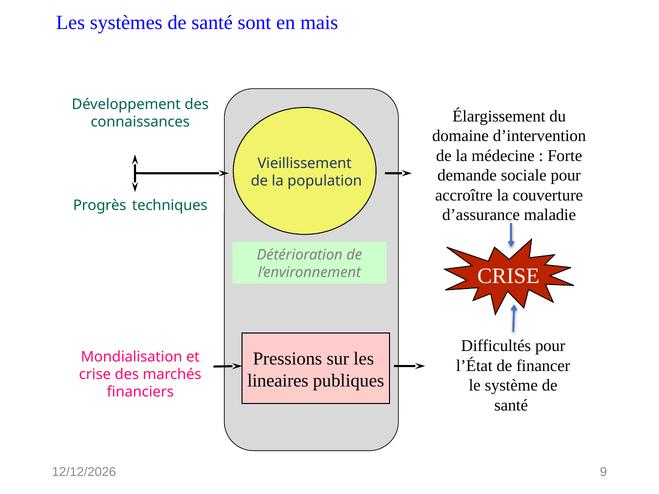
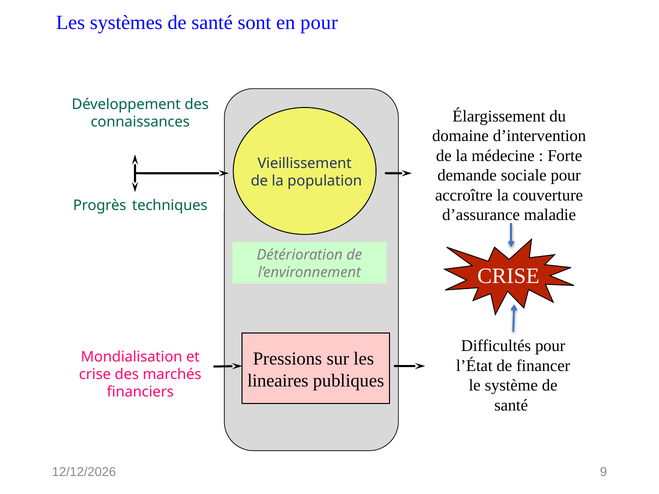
en mais: mais -> pour (319, 22)
